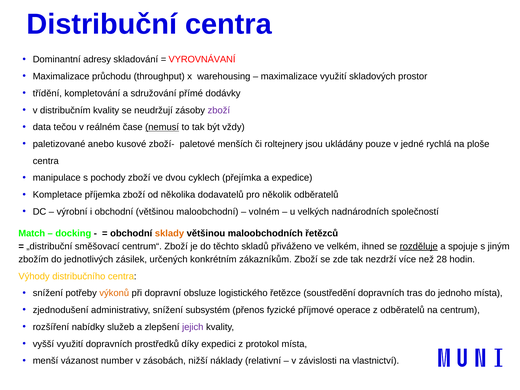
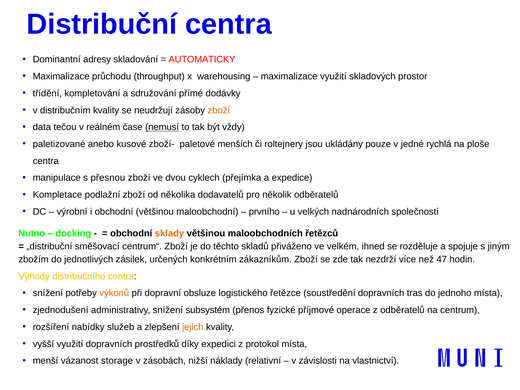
VYROVNÁVANÍ: VYROVNÁVANÍ -> AUTOMATICKY (202, 60)
zboží colour: purple -> orange (219, 110)
pochody: pochody -> přesnou (108, 178)
příjemka: příjemka -> podlažní (103, 195)
volném: volném -> prvního (264, 212)
Match: Match -> Nutno (32, 233)
rozděluje underline: present -> none (419, 246)
28: 28 -> 47 (442, 259)
jejich colour: purple -> orange (193, 327)
number: number -> storage (117, 361)
